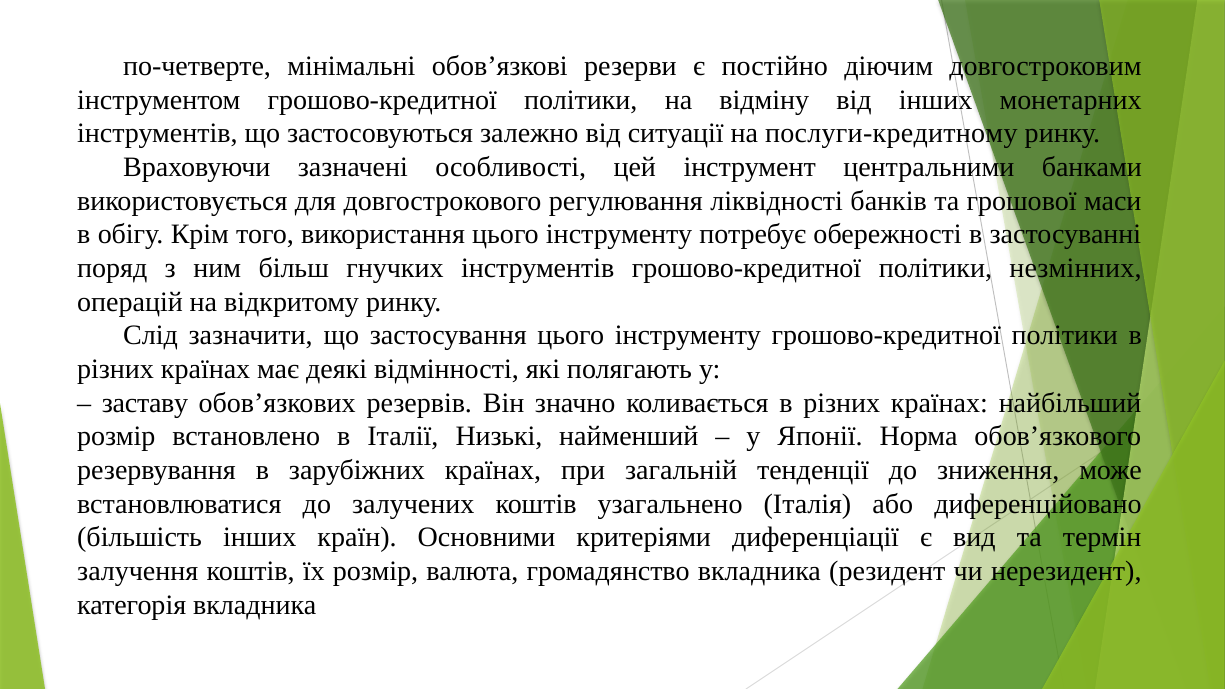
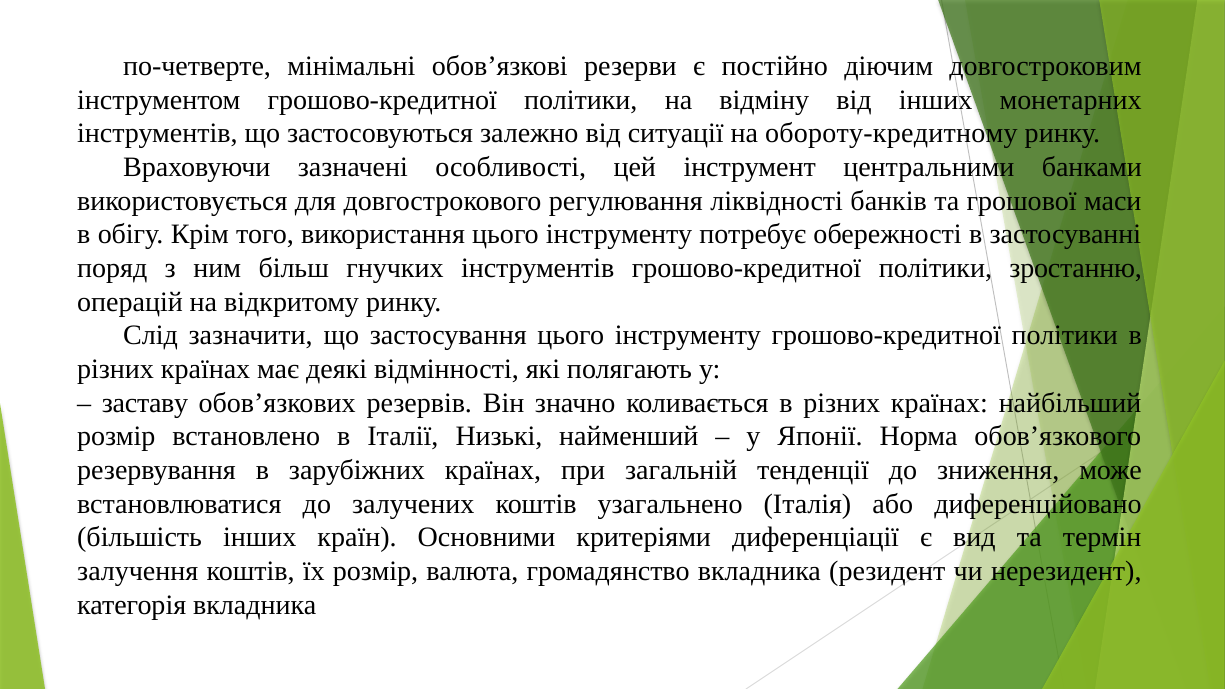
послуги-кредитному: послуги-кредитному -> обороту-кредитному (891, 134)
незмінних: незмінних -> зростанню (1076, 268)
